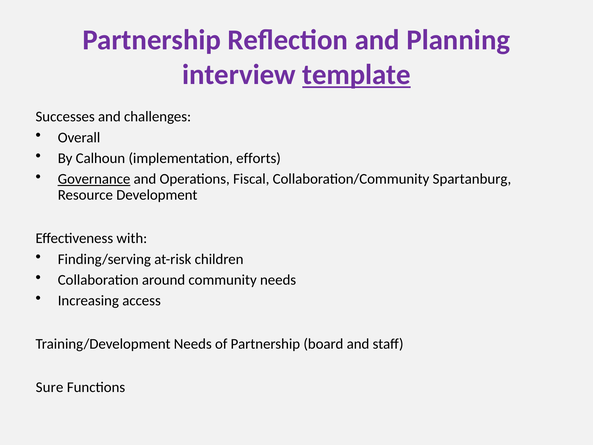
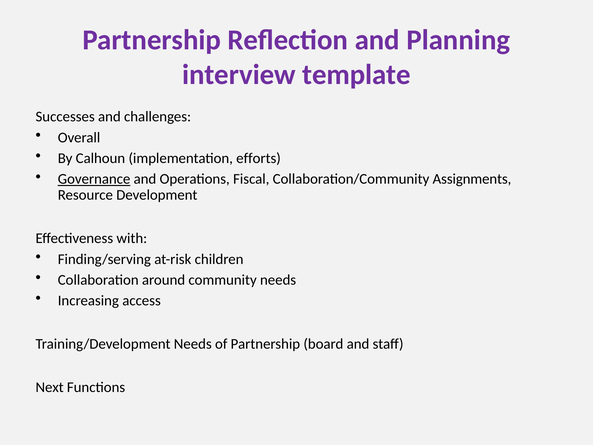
template underline: present -> none (356, 75)
Spartanburg: Spartanburg -> Assignments (472, 179)
Sure: Sure -> Next (50, 387)
